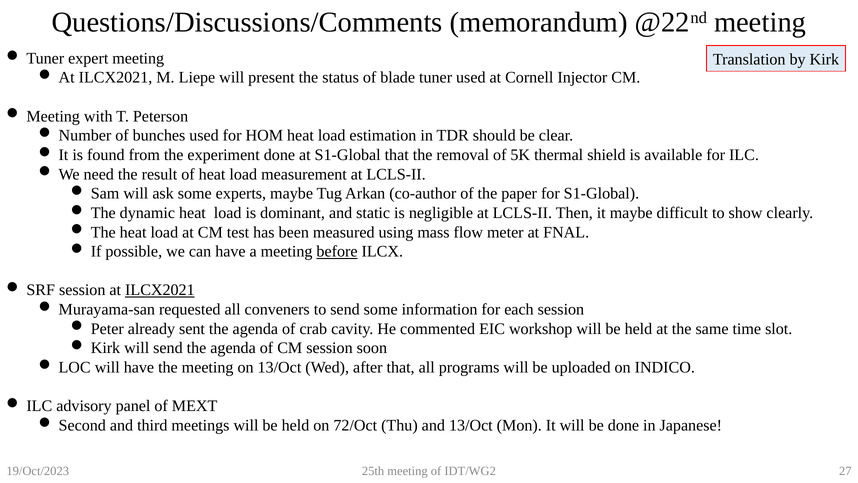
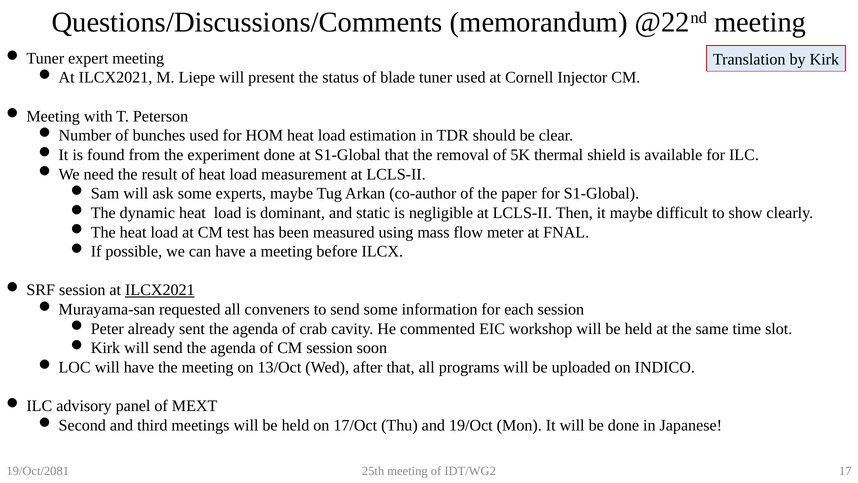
before underline: present -> none (337, 251)
72/Oct: 72/Oct -> 17/Oct (355, 425)
and 13/Oct: 13/Oct -> 19/Oct (471, 425)
19/Oct/2023: 19/Oct/2023 -> 19/Oct/2081 (38, 471)
27: 27 -> 17 (845, 471)
